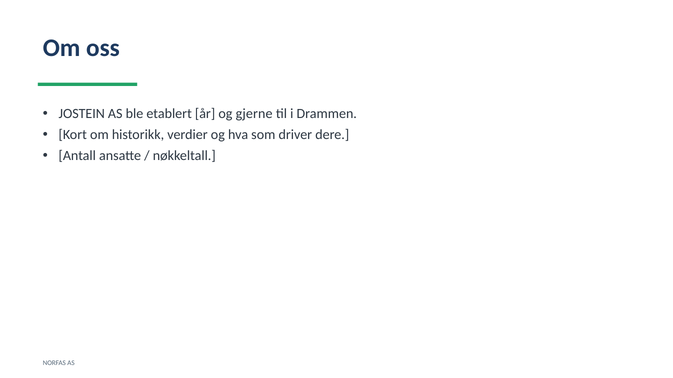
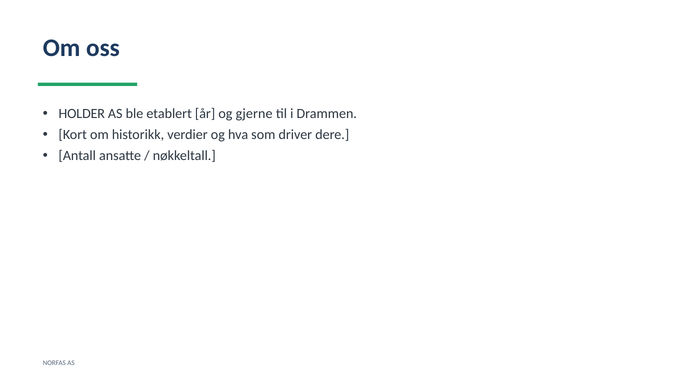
JOSTEIN: JOSTEIN -> HOLDER (82, 114)
